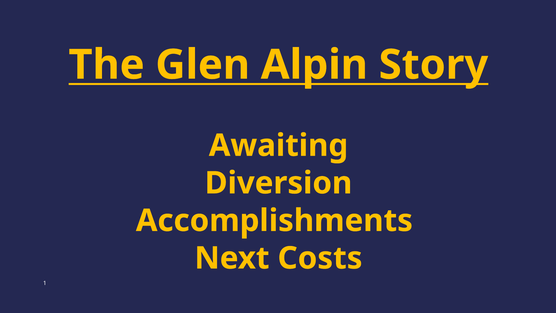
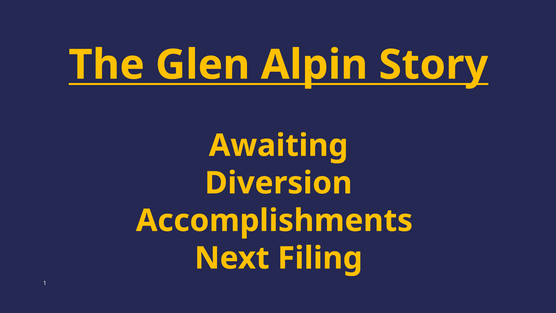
Costs: Costs -> Filing (320, 258)
